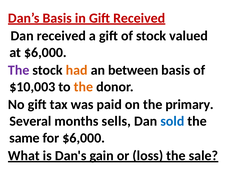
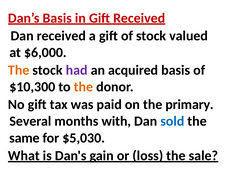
The colour: purple -> orange (19, 70)
had colour: orange -> purple (77, 70)
between: between -> acquired (133, 70)
$10,003: $10,003 -> $10,300 (32, 87)
sells: sells -> with (116, 121)
for $6,000: $6,000 -> $5,030 (84, 138)
